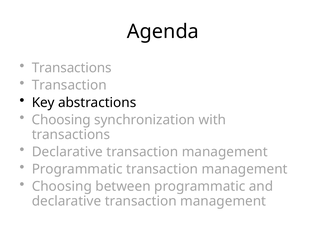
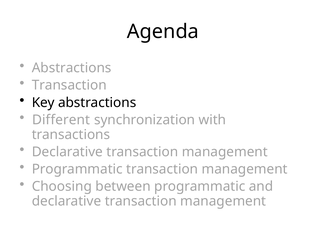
Transactions: Transactions -> Abstractions (72, 68)
Choosing: Choosing -> Different (61, 120)
